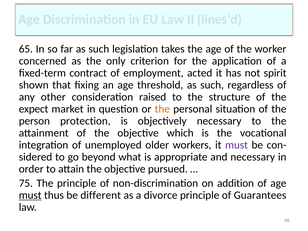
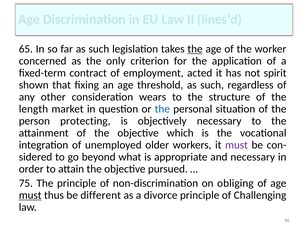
the underline: none -> present (195, 49)
raised: raised -> wears (153, 97)
expect: expect -> length (33, 109)
the colour: orange -> blue (162, 109)
protection: protection -> protecting (85, 121)
addition: addition -> obliging (235, 183)
Guarantees: Guarantees -> Challenging (260, 195)
